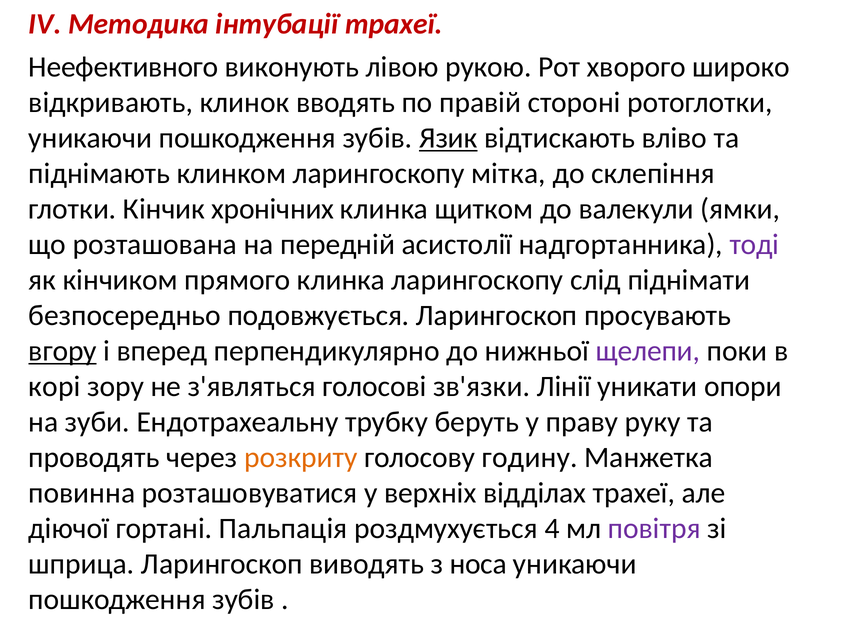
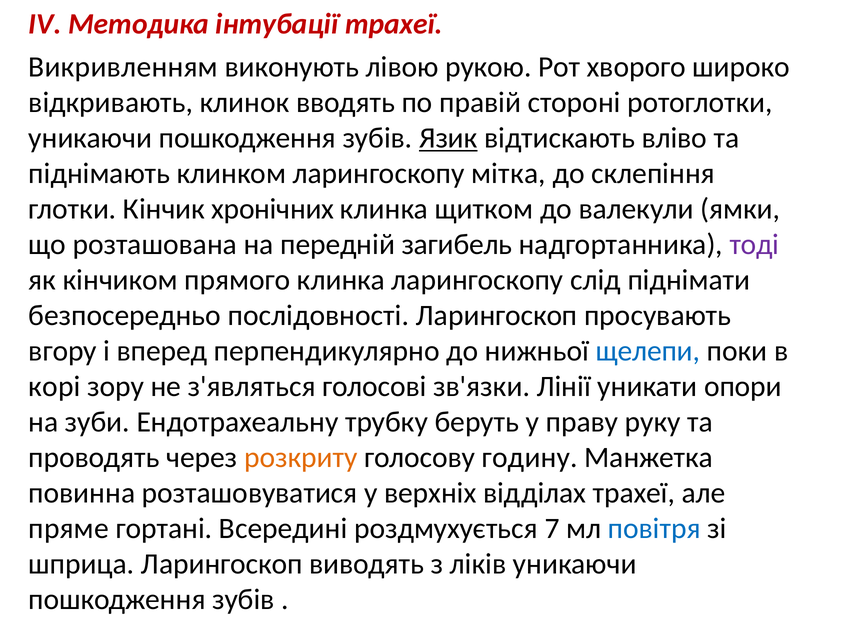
Неефективного: Неефективного -> Викривленням (123, 67)
асистолії: асистолії -> загибель (457, 245)
подовжується: подовжується -> послідовності (318, 316)
вгору underline: present -> none (63, 351)
щелепи colour: purple -> blue (648, 351)
діючої: діючої -> пряме (69, 529)
Пальпація: Пальпація -> Всередині (283, 529)
4: 4 -> 7 (552, 529)
повітря colour: purple -> blue (654, 529)
носа: носа -> ліків (478, 564)
